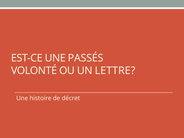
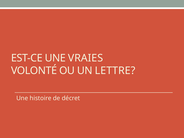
PASSÉS: PASSÉS -> VRAIES (86, 58)
